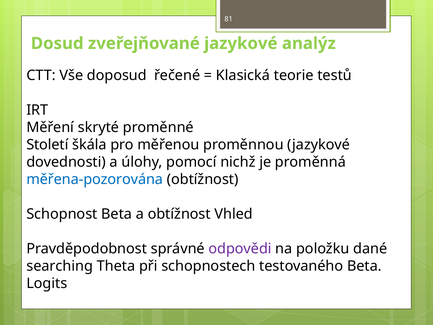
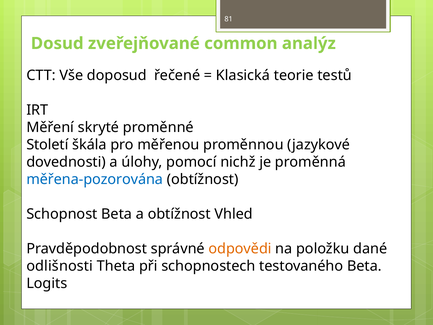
zveřejňované jazykové: jazykové -> common (241, 43)
odpovědi colour: purple -> orange (240, 248)
searching: searching -> odlišnosti (60, 266)
